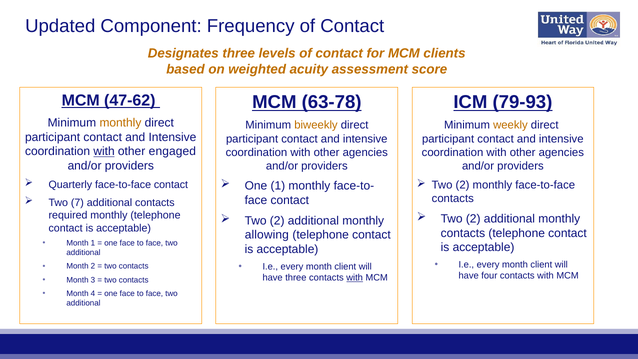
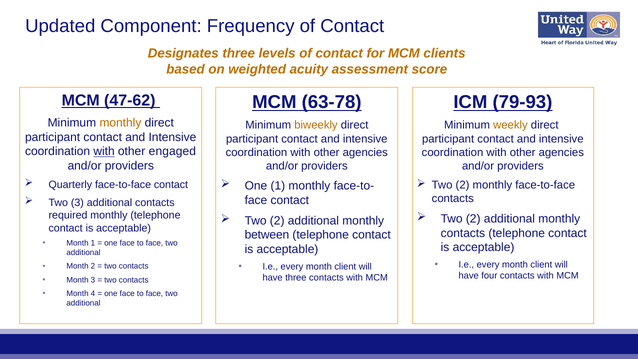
Two 7: 7 -> 3 (77, 203)
allowing: allowing -> between (267, 235)
with underline: present -> none (355, 278)
